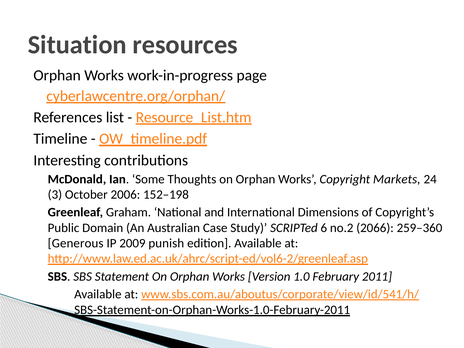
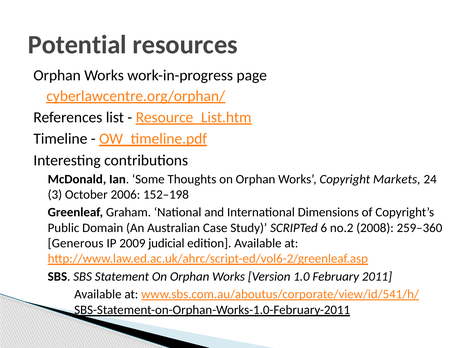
Situation: Situation -> Potential (77, 45)
2066: 2066 -> 2008 (375, 228)
punish: punish -> judicial (166, 243)
